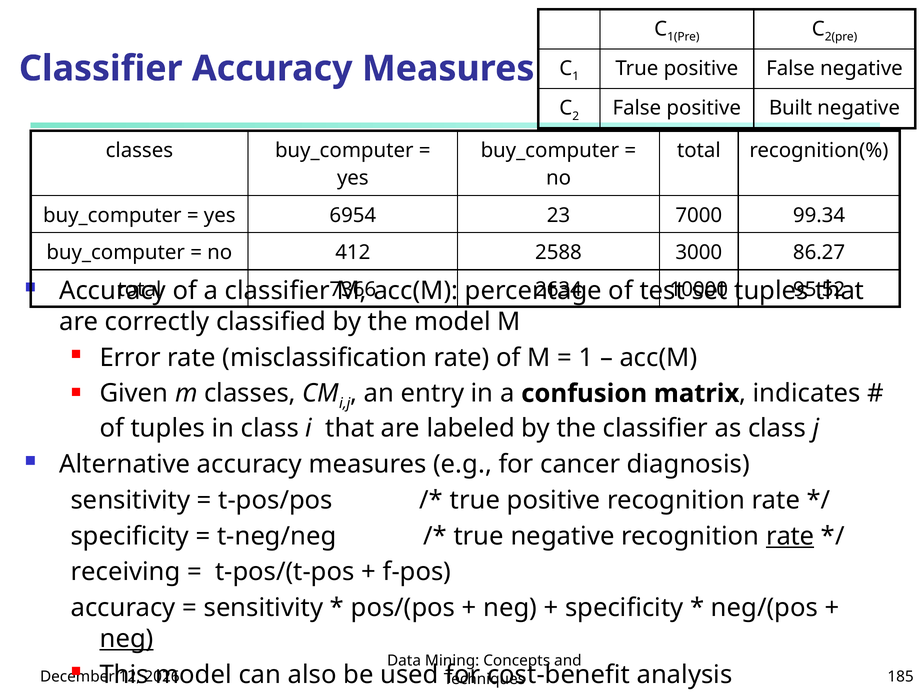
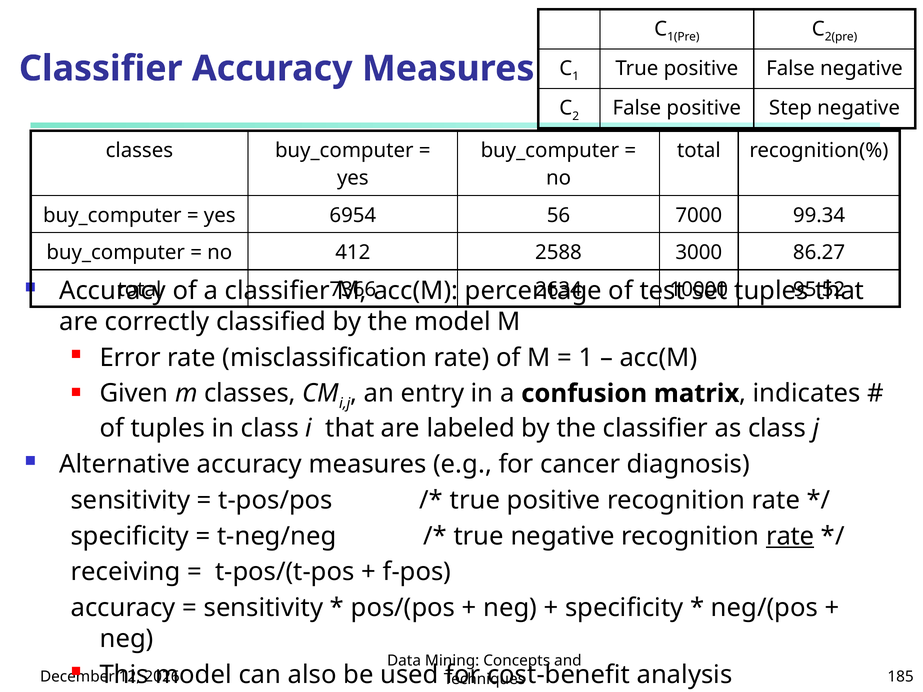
Built: Built -> Step (790, 108)
23: 23 -> 56 (558, 215)
neg underline: present -> none (127, 639)
